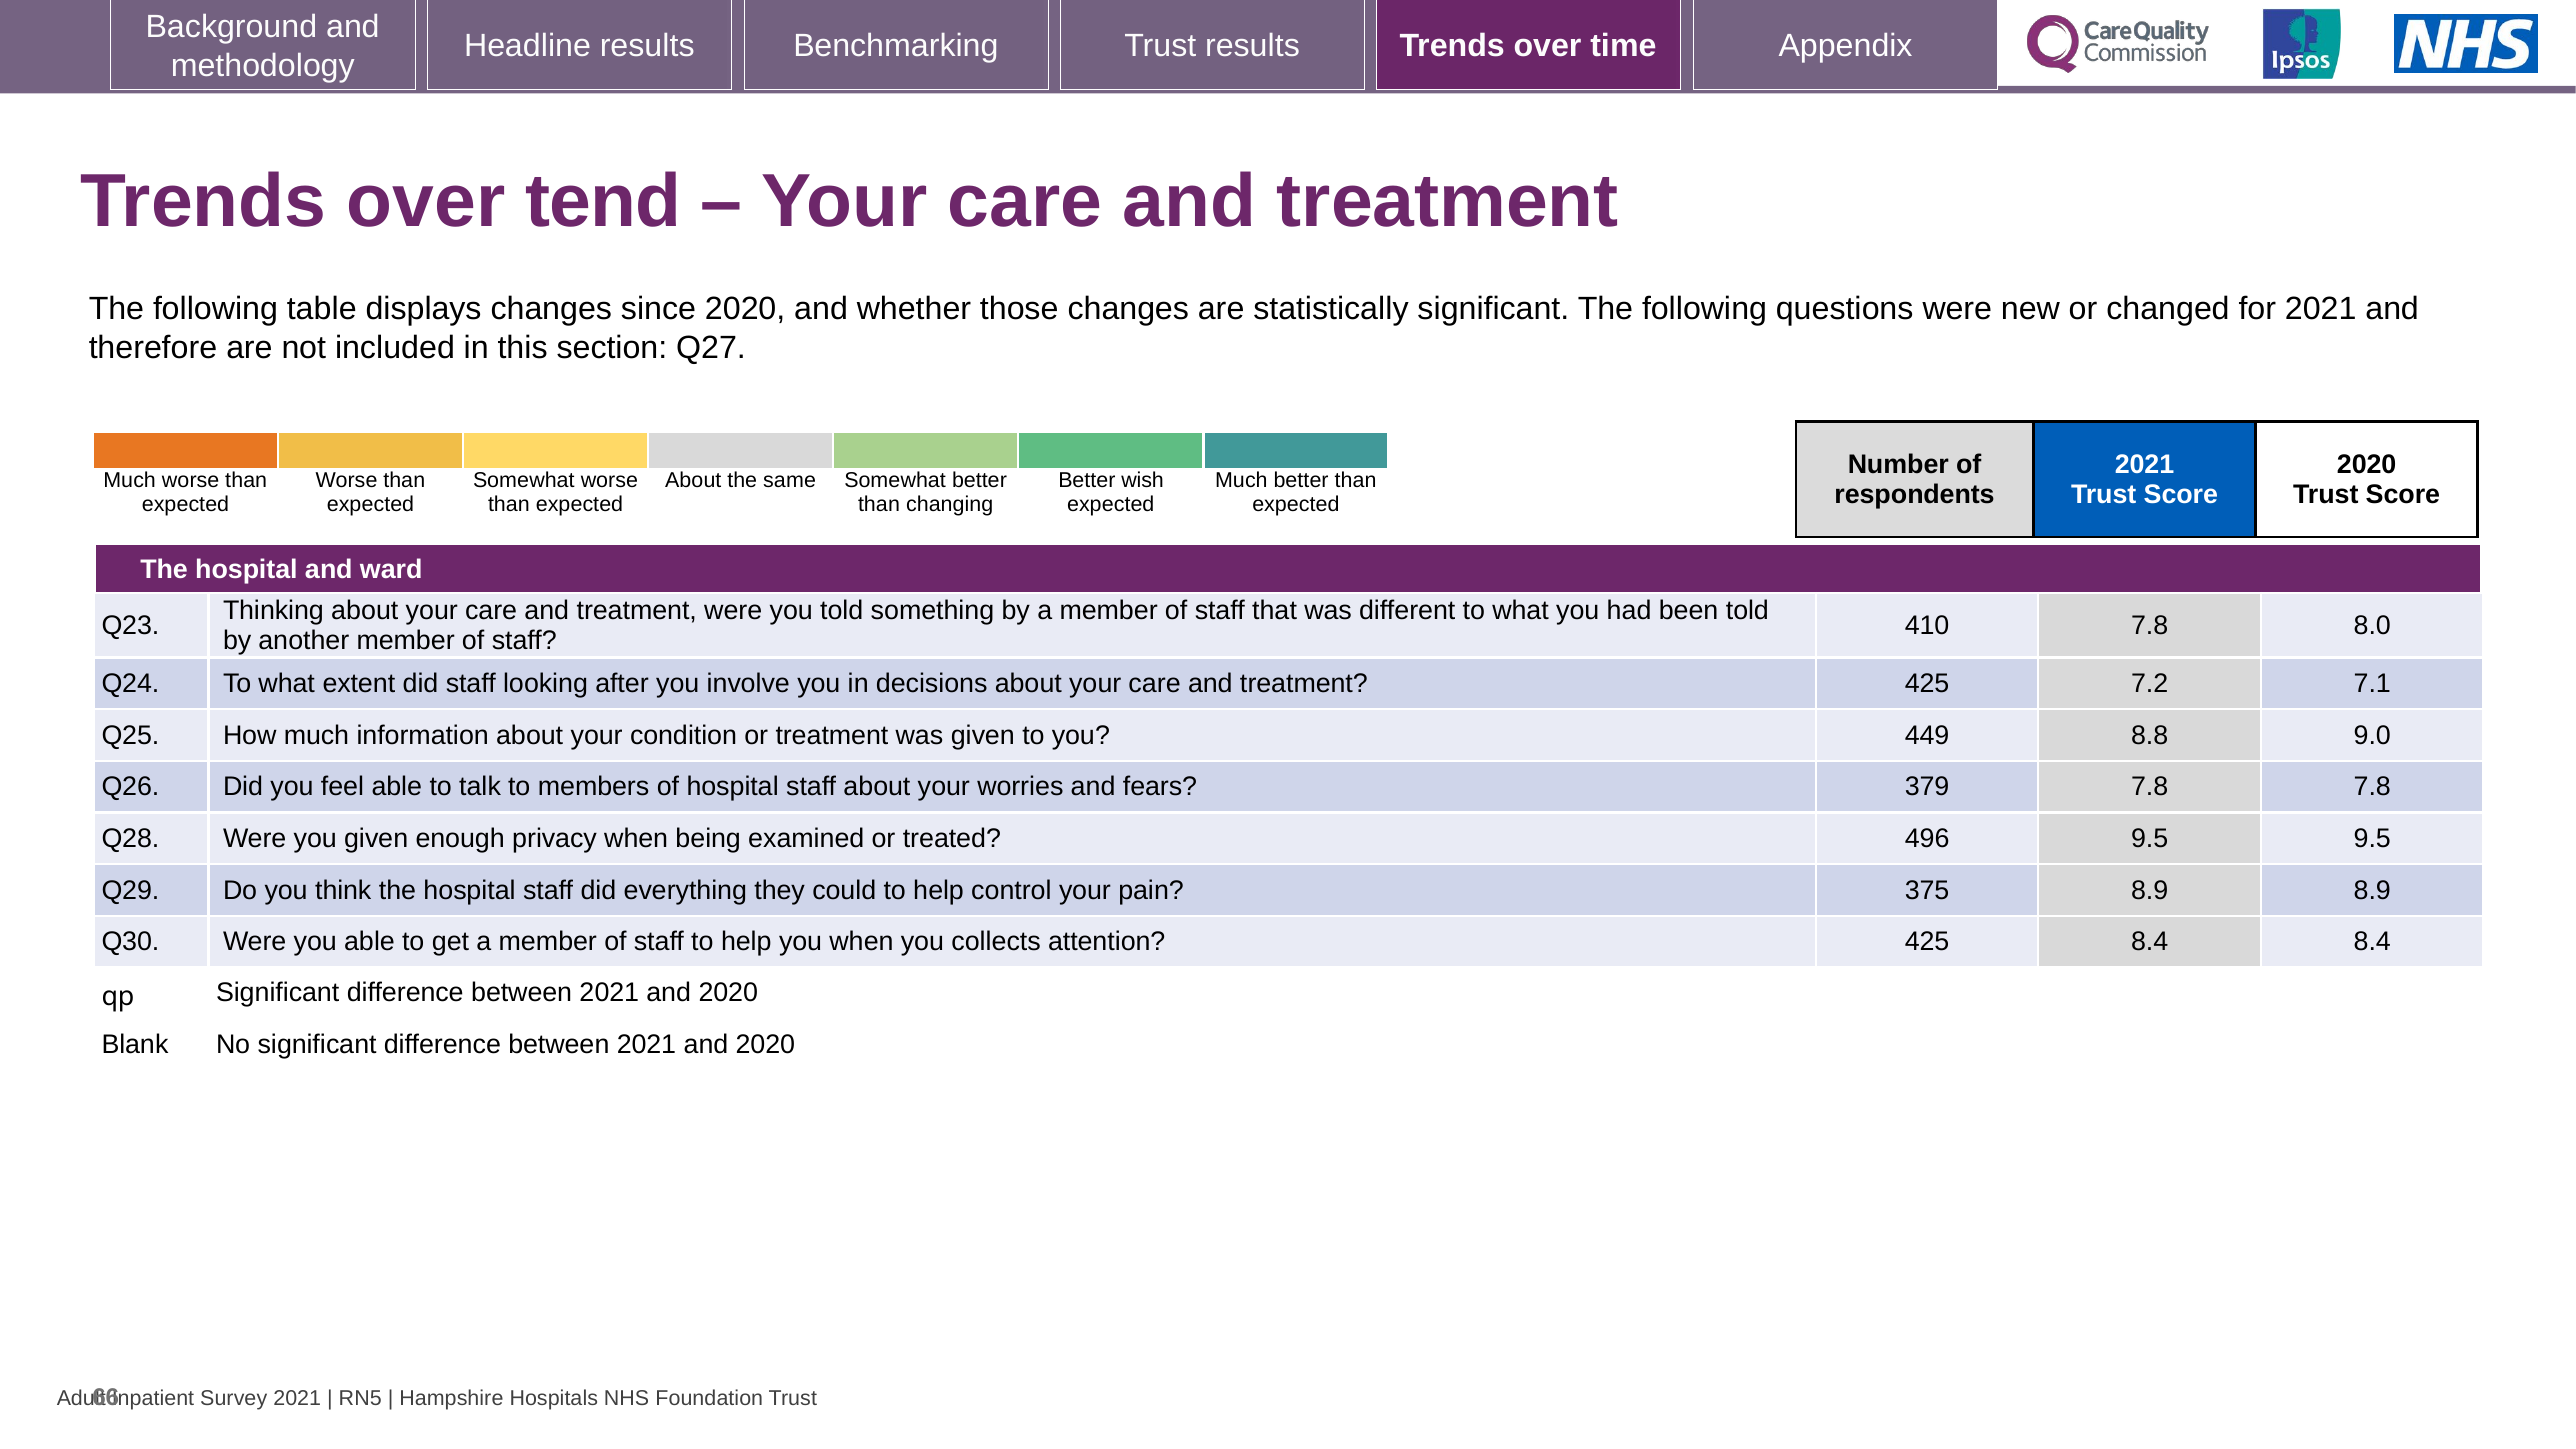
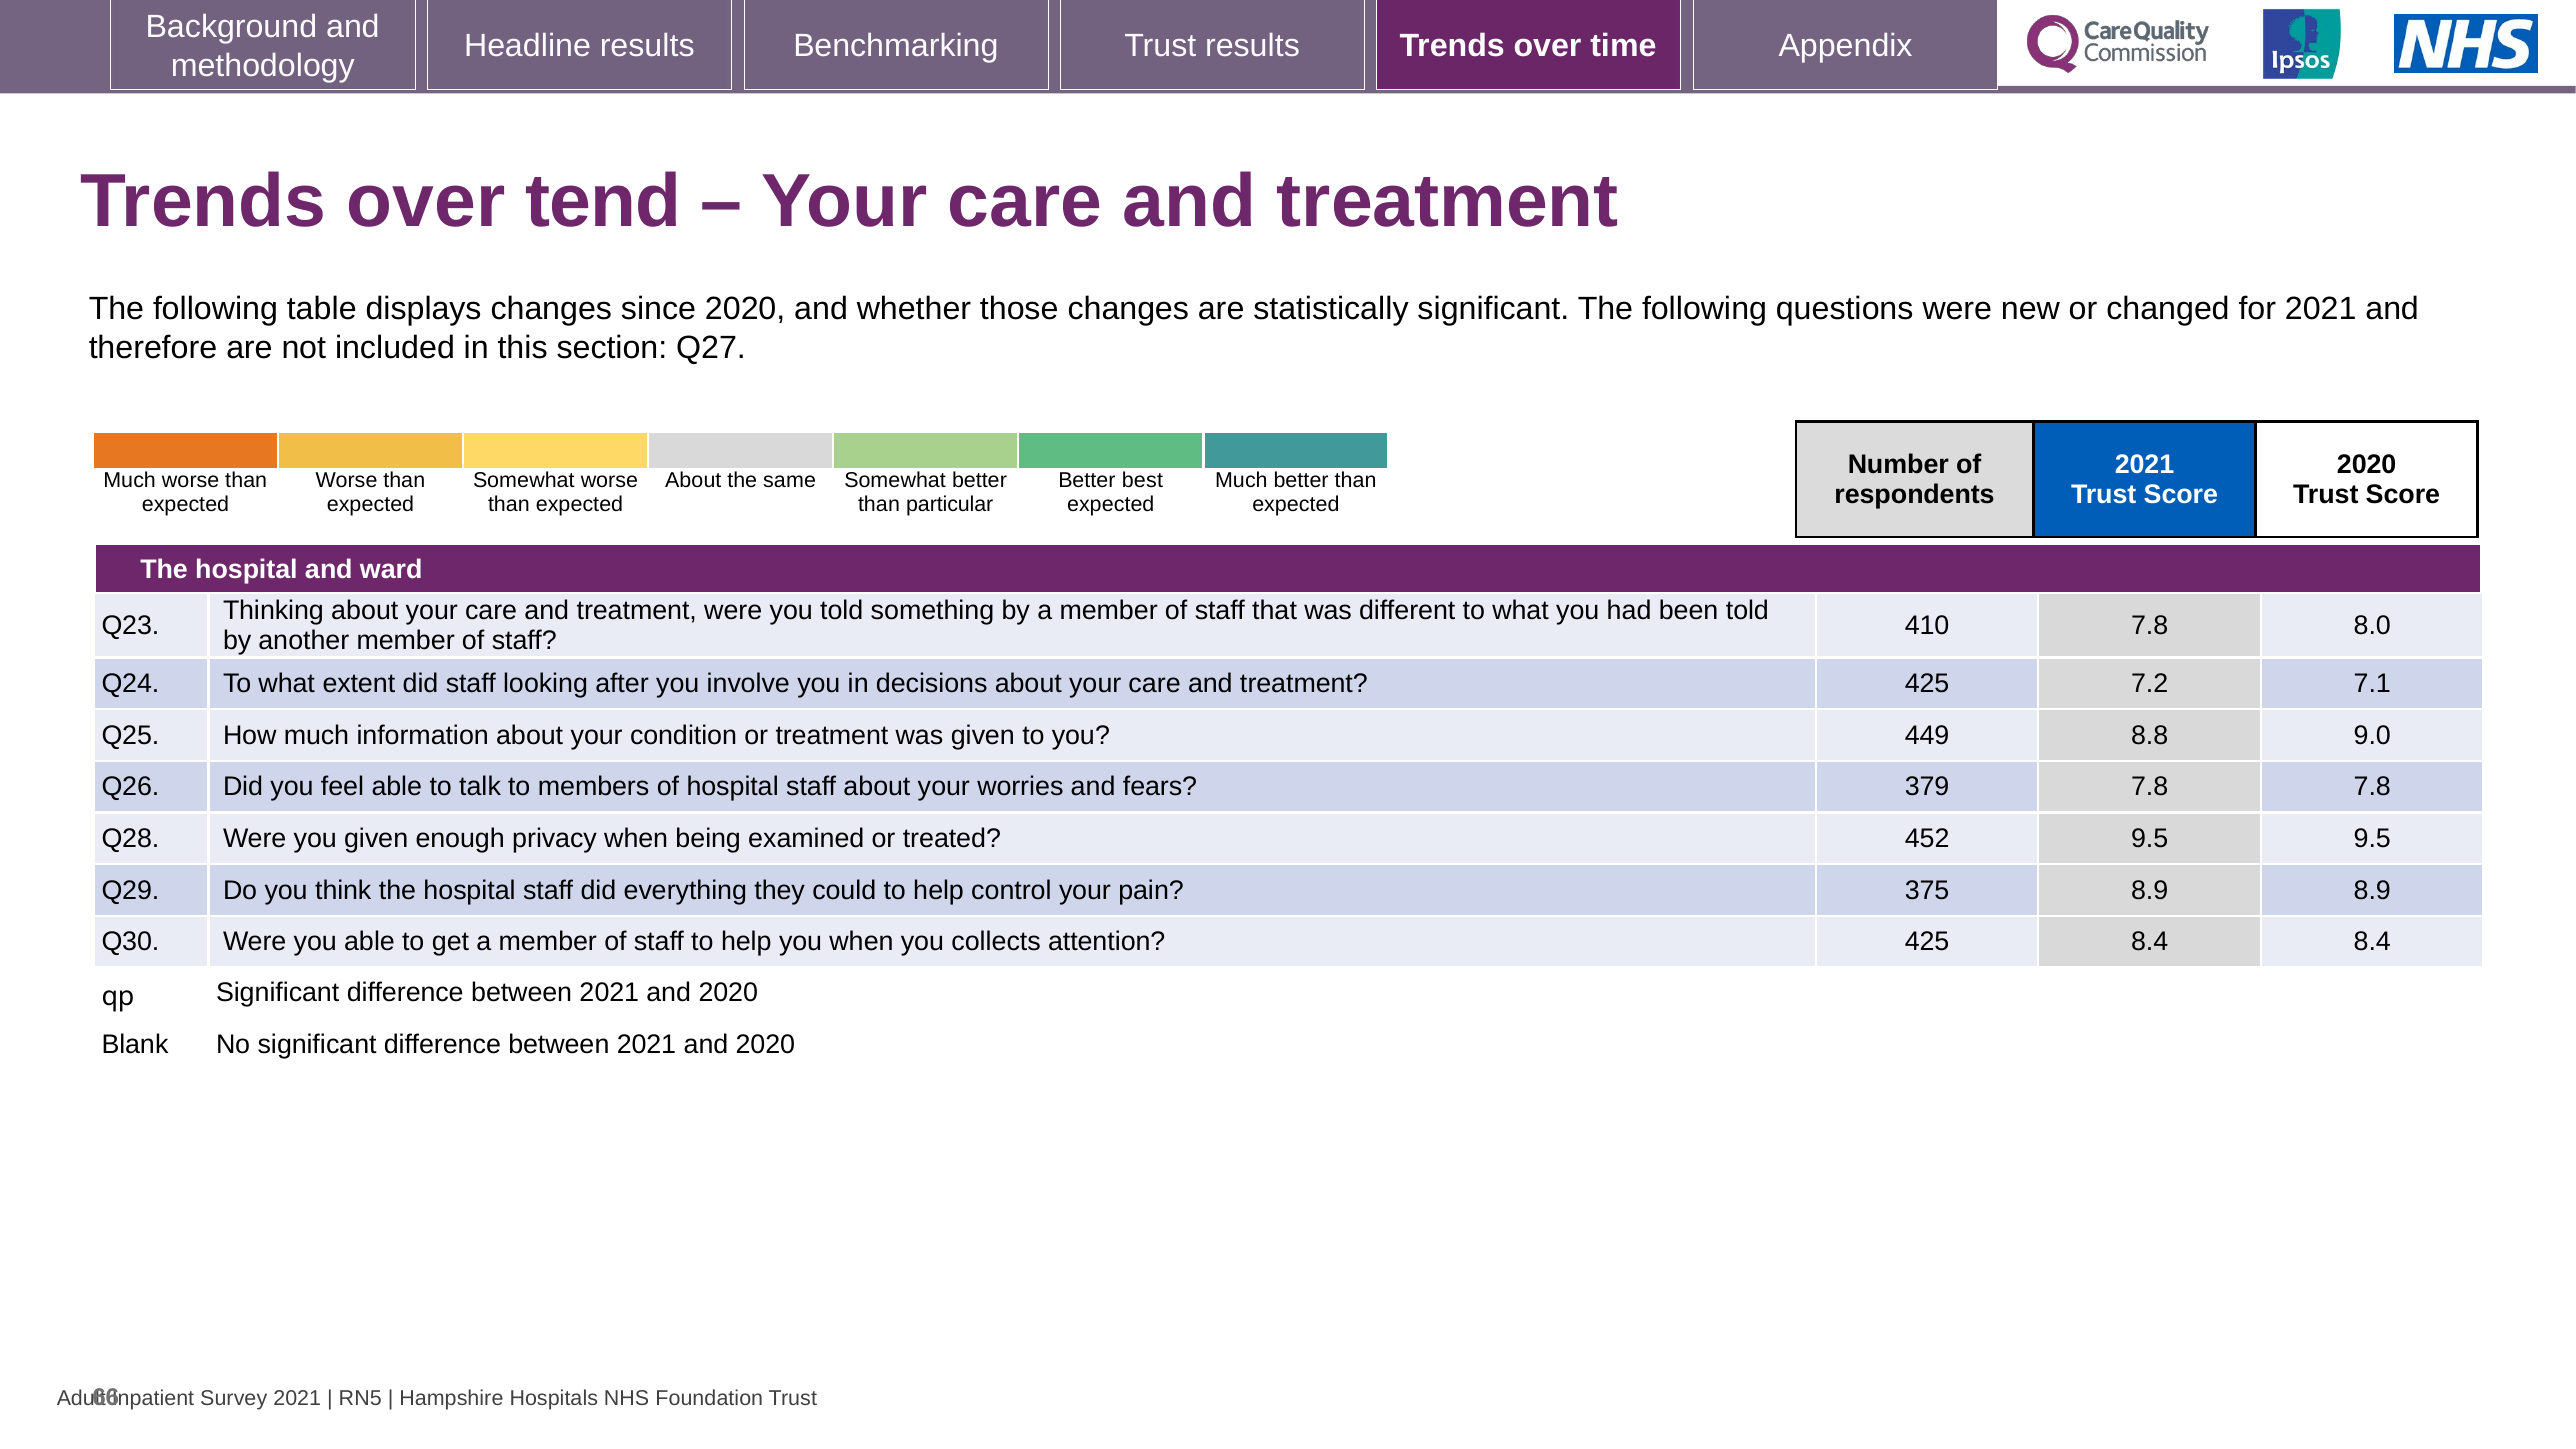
wish: wish -> best (1142, 481)
changing: changing -> particular (950, 505)
496: 496 -> 452 (1927, 839)
